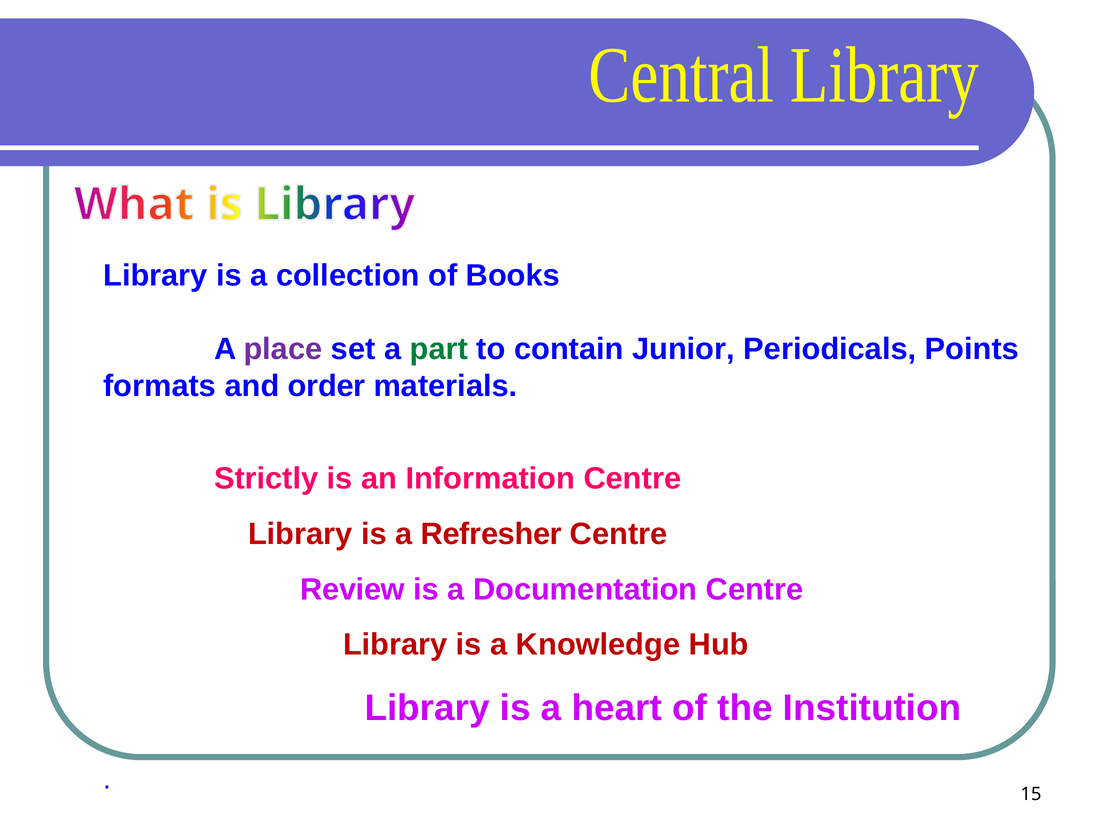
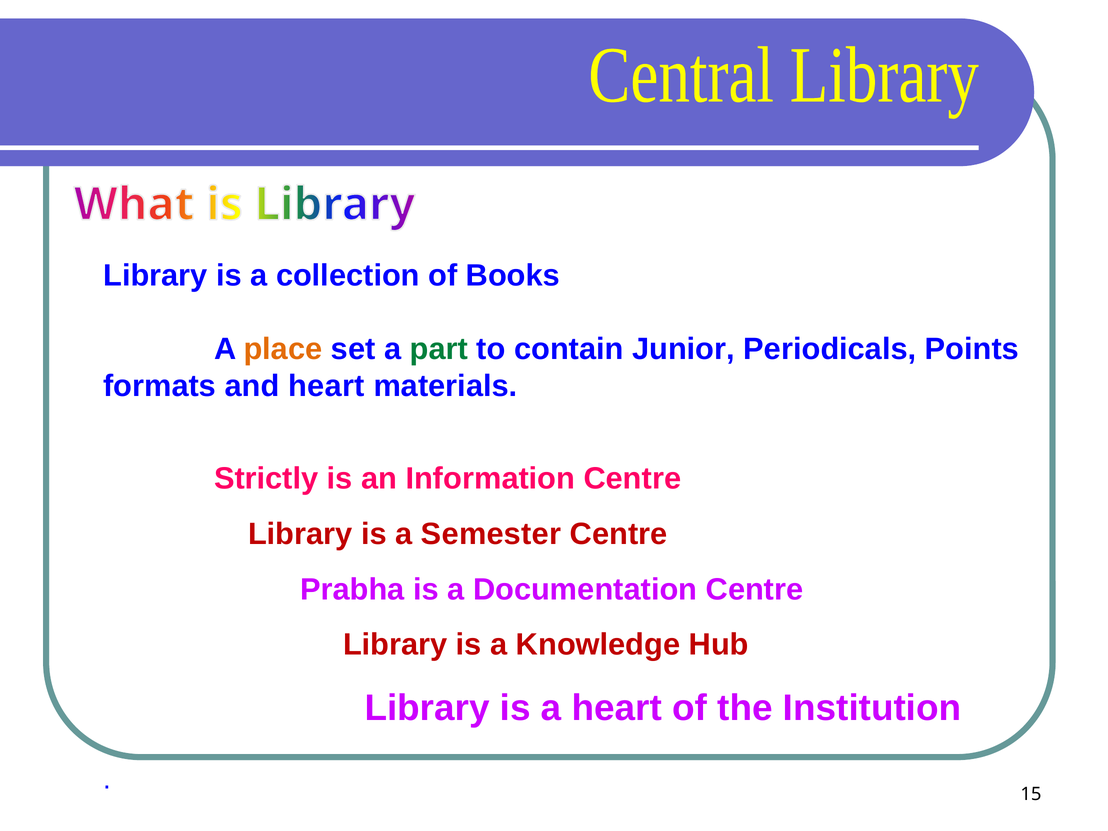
place colour: purple -> orange (283, 349)
and order: order -> heart (326, 386)
Refresher: Refresher -> Semester (491, 534)
Review: Review -> Prabha (352, 589)
